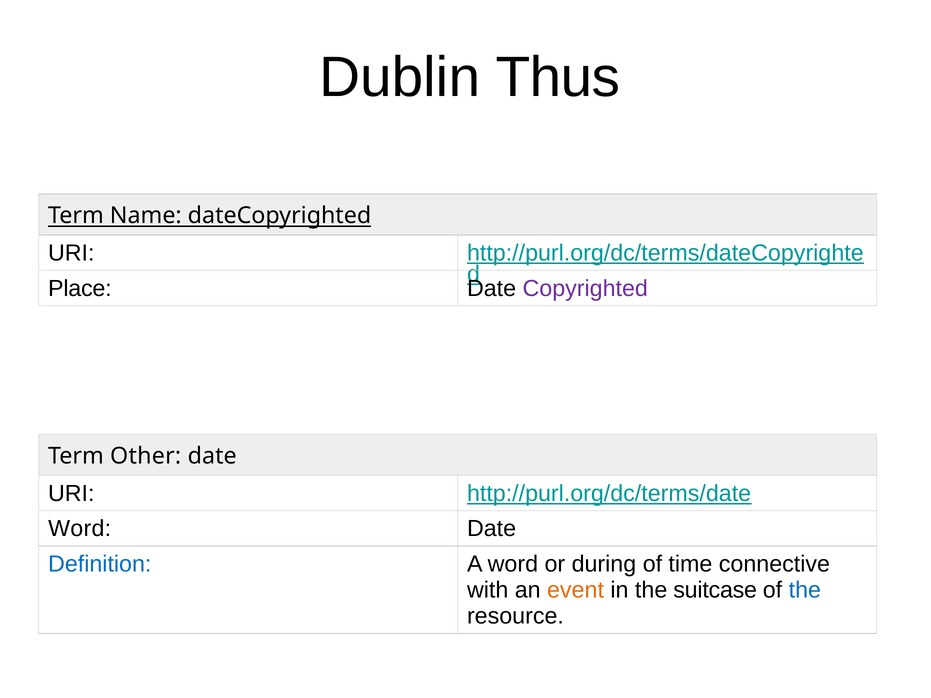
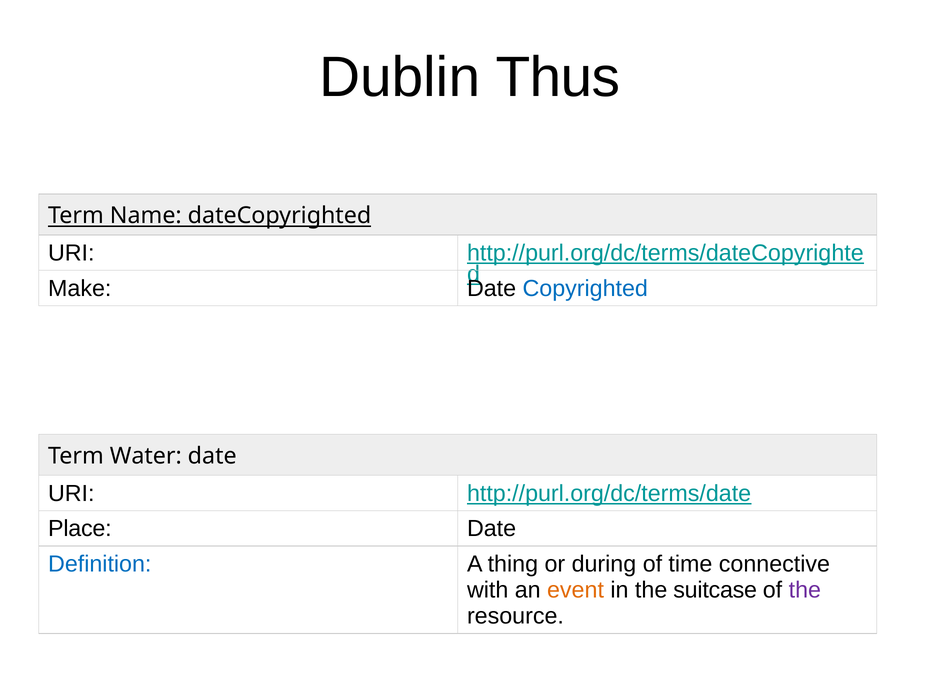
Place: Place -> Make (80, 288)
Copyrighted colour: purple -> blue (585, 288)
Other: Other -> Water (146, 456)
Word: Word -> Place (80, 529)
A word: word -> thing (513, 564)
the colour: blue -> purple (805, 590)
